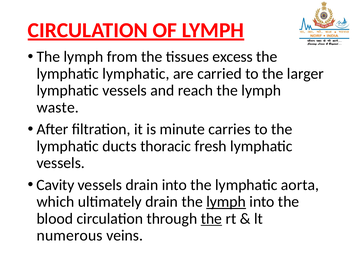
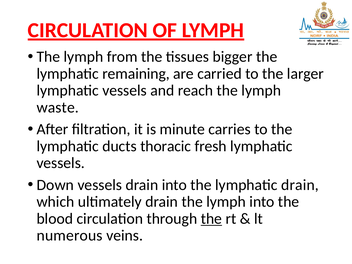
excess: excess -> bigger (232, 57)
lymphatic lymphatic: lymphatic -> remaining (136, 74)
Cavity: Cavity -> Down (55, 185)
lymphatic aorta: aorta -> drain (300, 185)
lymph underline: present -> none (226, 202)
